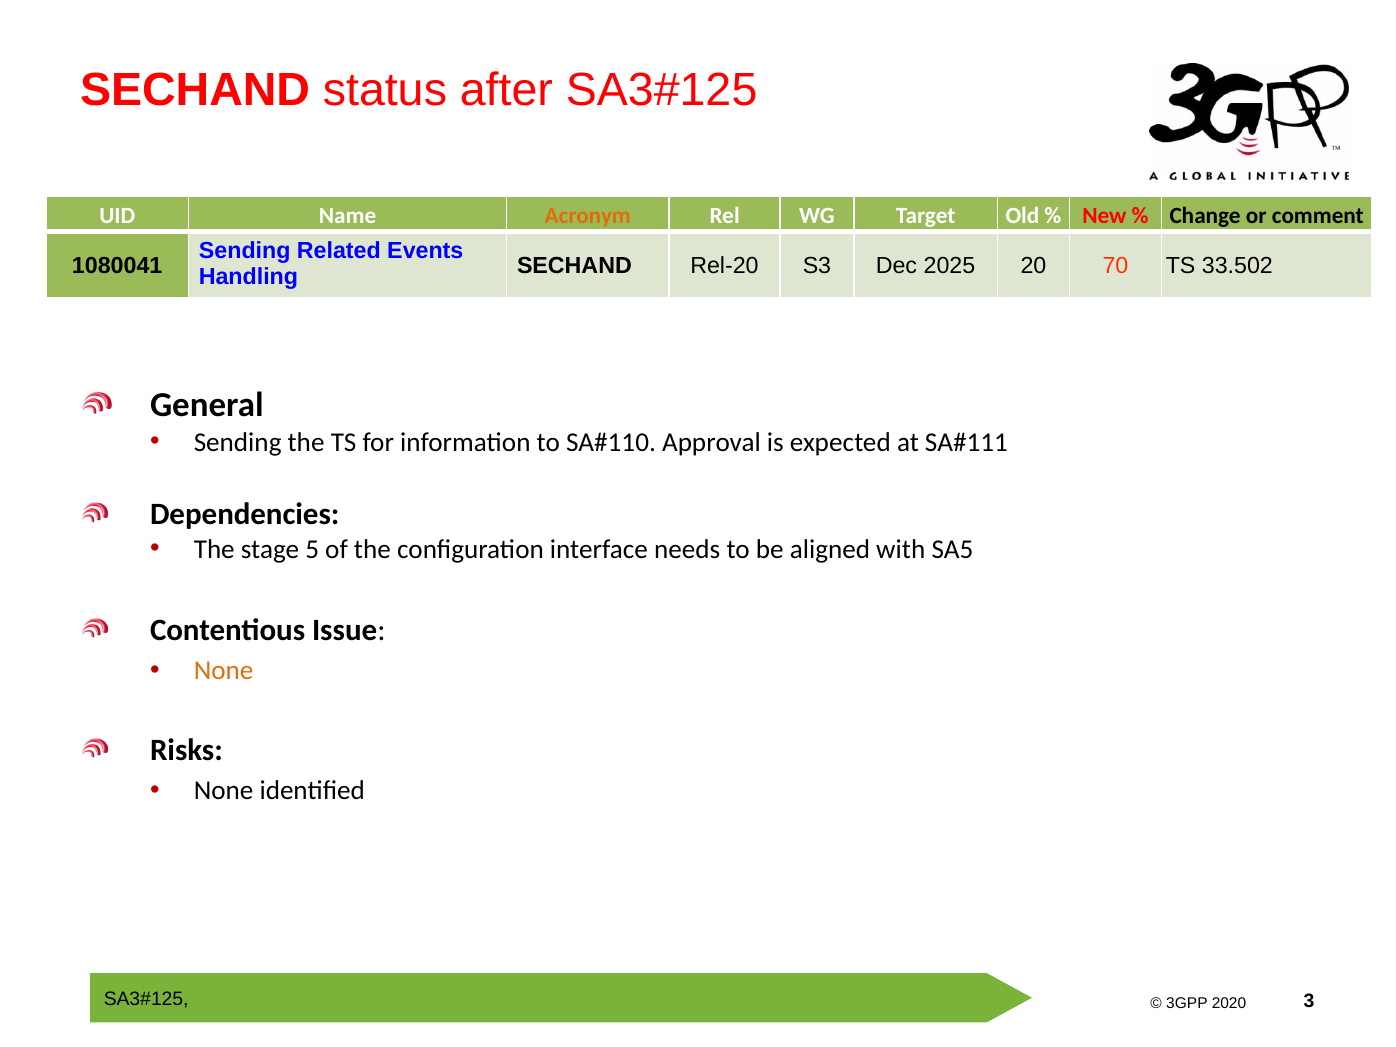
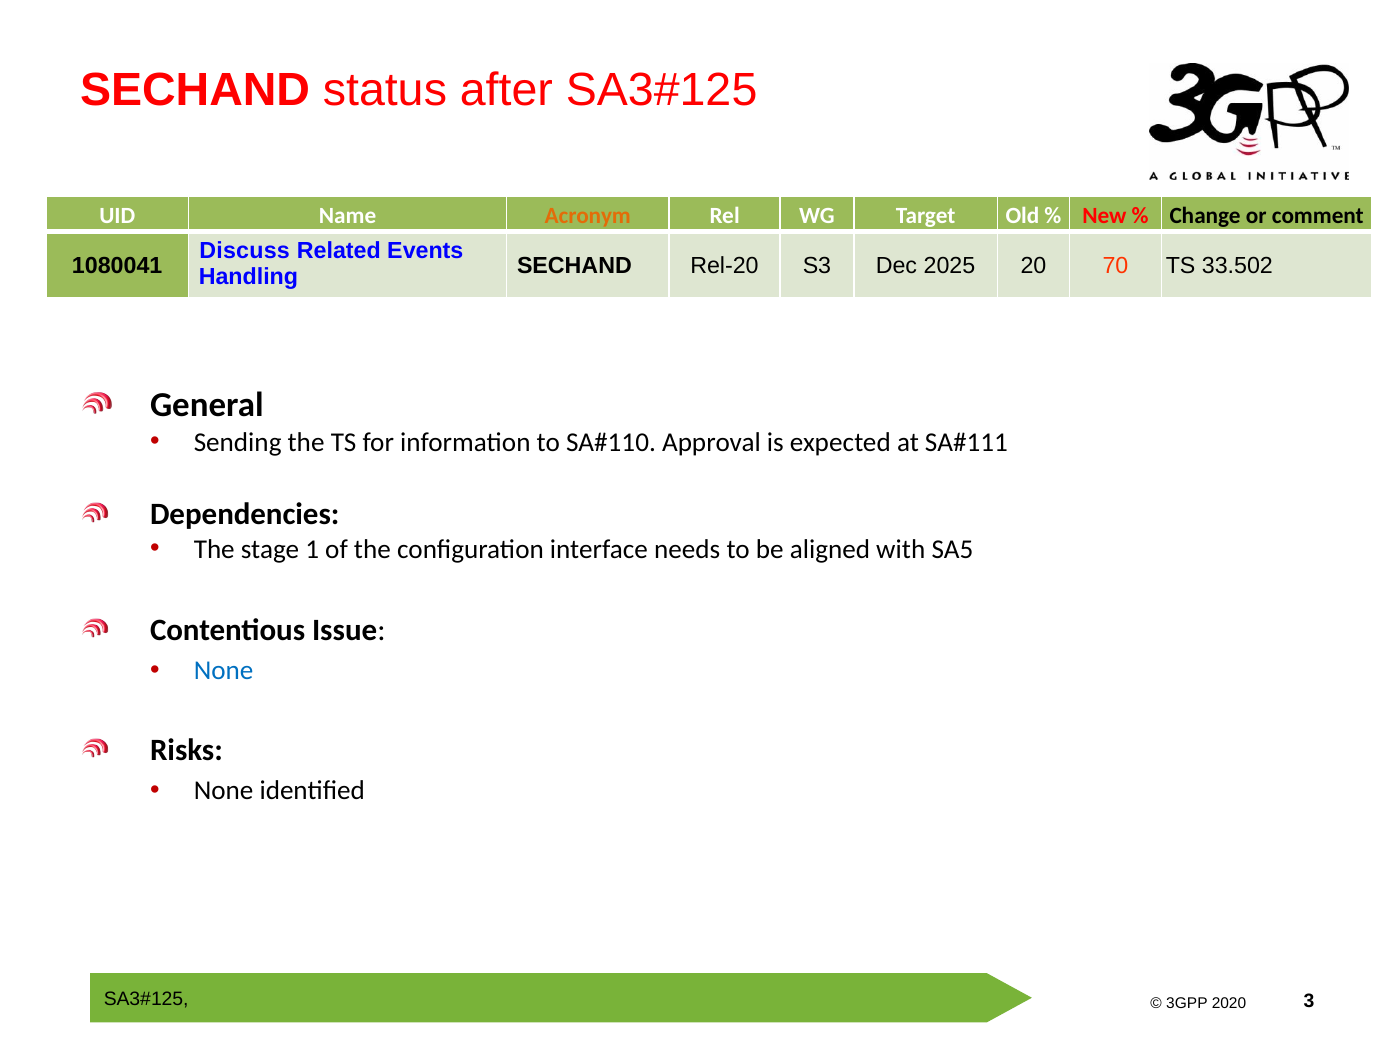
Sending: Sending -> Discuss (245, 250)
5: 5 -> 1 (312, 549)
None colour: orange -> blue (224, 671)
